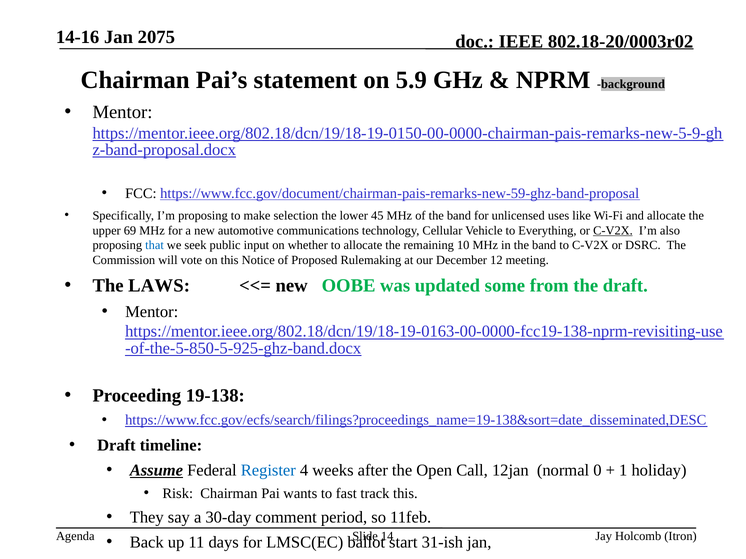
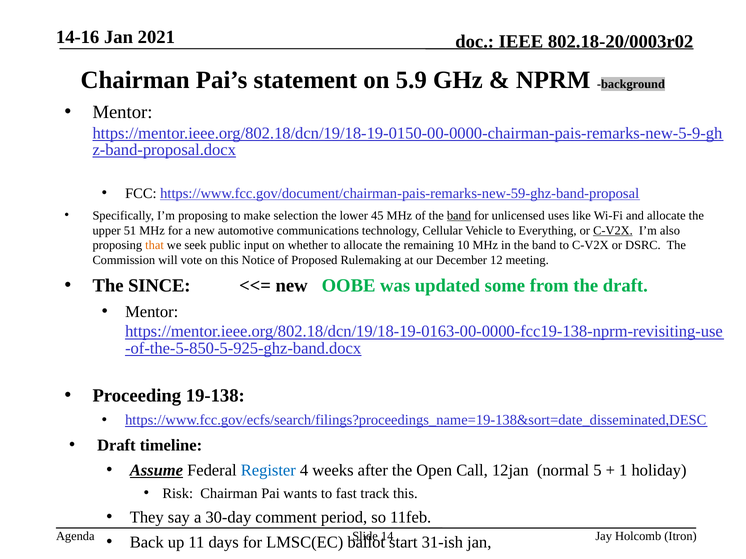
2075: 2075 -> 2021 (156, 37)
band underline: none -> present (459, 216)
69: 69 -> 51 (130, 231)
that colour: blue -> orange (155, 246)
LAWS: LAWS -> SINCE (159, 286)
0: 0 -> 5 (597, 471)
